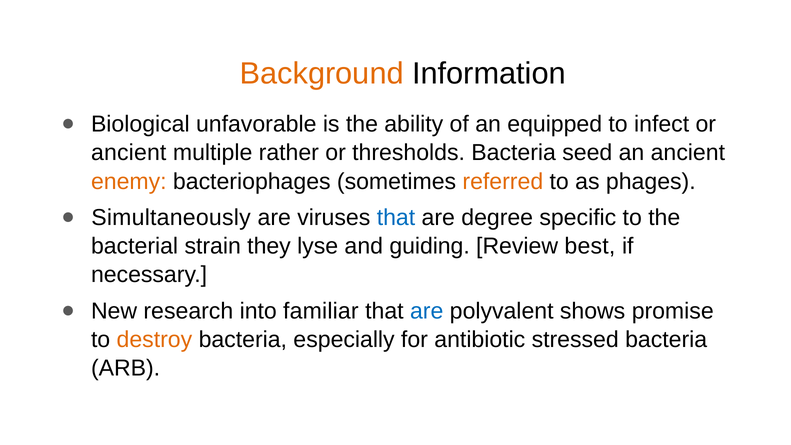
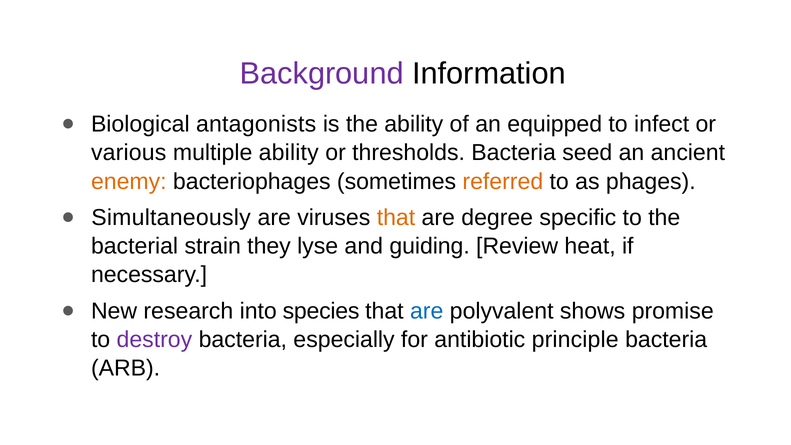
Background colour: orange -> purple (322, 74)
unfavorable: unfavorable -> antagonists (256, 124)
ancient: ancient -> various (129, 153)
multiple rather: rather -> ability (289, 153)
that colour: blue -> orange (396, 218)
best: best -> heat (590, 246)
familiar: familiar -> species (321, 311)
destroy colour: orange -> purple (154, 340)
stressed: stressed -> principle (575, 340)
